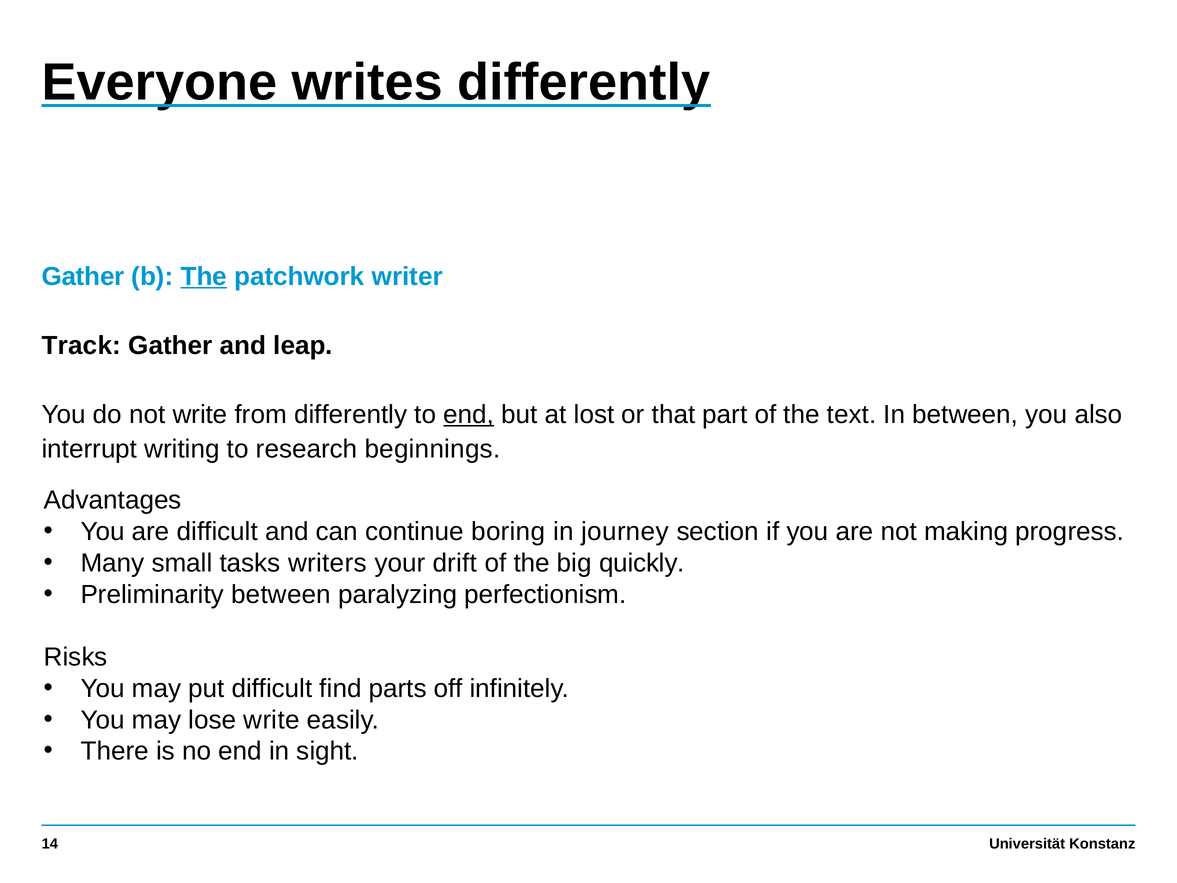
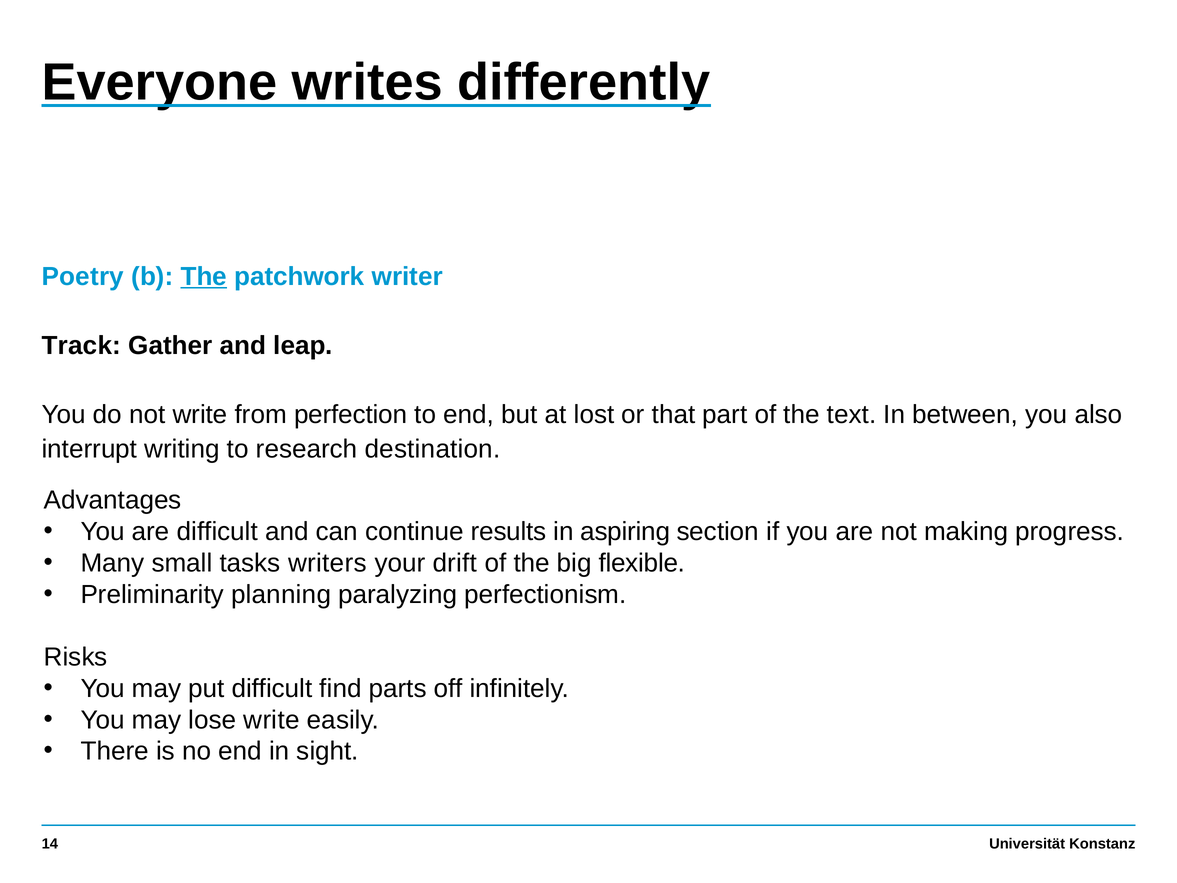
Gather: Gather -> Poetry (83, 277)
from differently: differently -> perfection (351, 415)
end underline: present -> none (469, 415)
beginnings: beginnings -> destination (433, 449)
boring: boring -> results (509, 532)
journey: journey -> aspiring (625, 532)
quickly: quickly -> flexible (642, 563)
Preliminarity between: between -> planning (281, 594)
